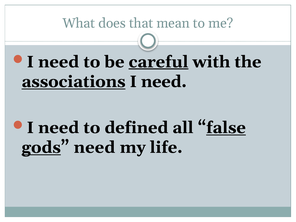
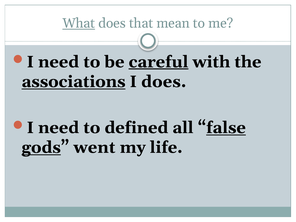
What underline: none -> present (79, 23)
associations I need: need -> does (164, 82)
gods need: need -> went (94, 147)
